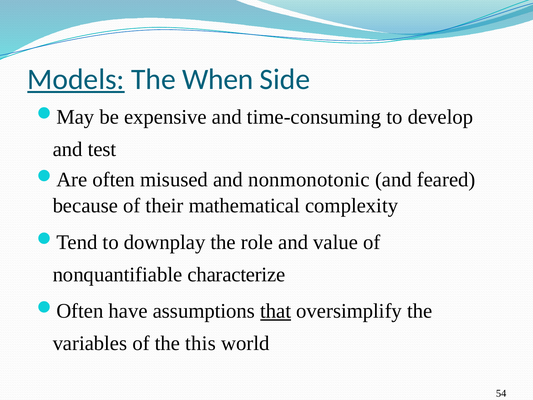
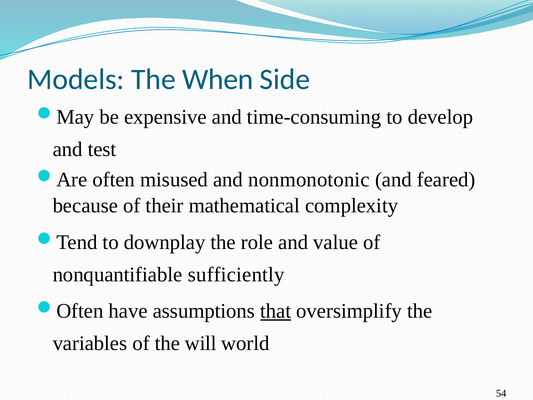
Models underline: present -> none (76, 79)
characterize: characterize -> sufficiently (236, 274)
this: this -> will (201, 343)
